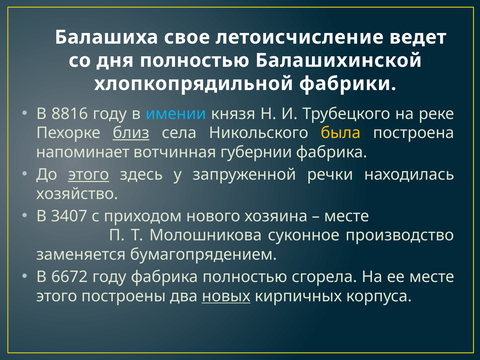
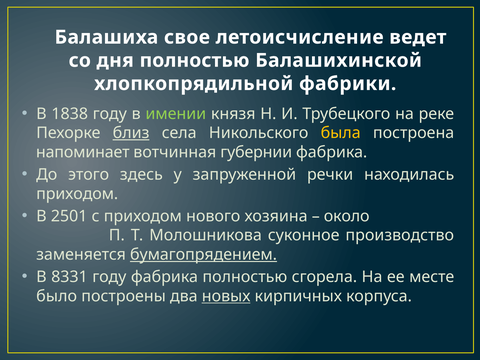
8816: 8816 -> 1838 (70, 114)
имении colour: light blue -> light green (176, 114)
этого underline: present -> none (89, 175)
хозяйство: хозяйство -> приходом (77, 194)
3407: 3407 -> 2501 (69, 216)
месте: месте -> около (347, 216)
бумагопрядением underline: none -> present (204, 255)
6672: 6672 -> 8331 (69, 277)
этого: этого -> было (57, 296)
